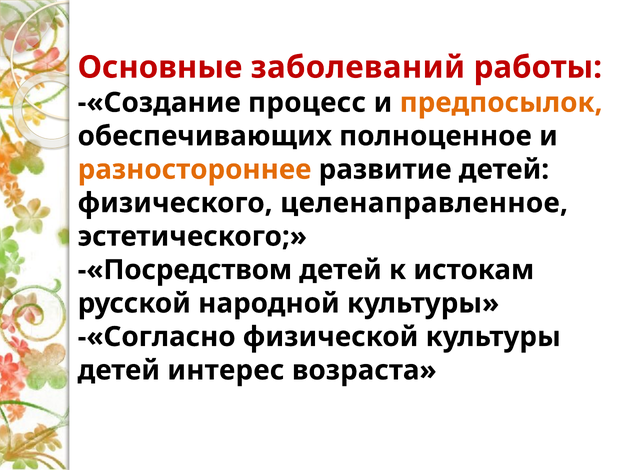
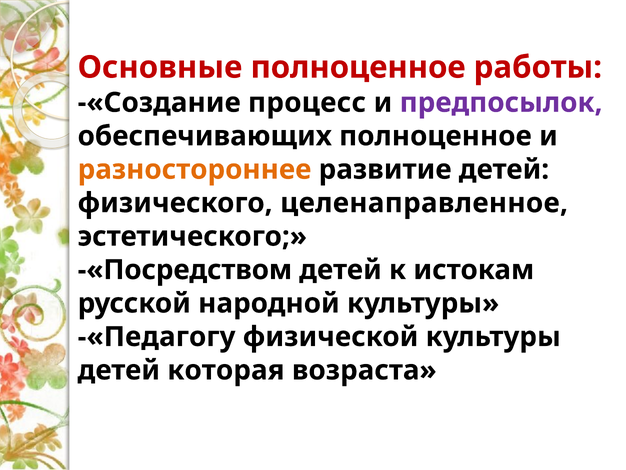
Основные заболеваний: заболеваний -> полноценное (358, 67)
предпосылок colour: orange -> purple (501, 103)
-«Согласно: -«Согласно -> -«Педагогу (157, 336)
интерес: интерес -> которая (226, 370)
